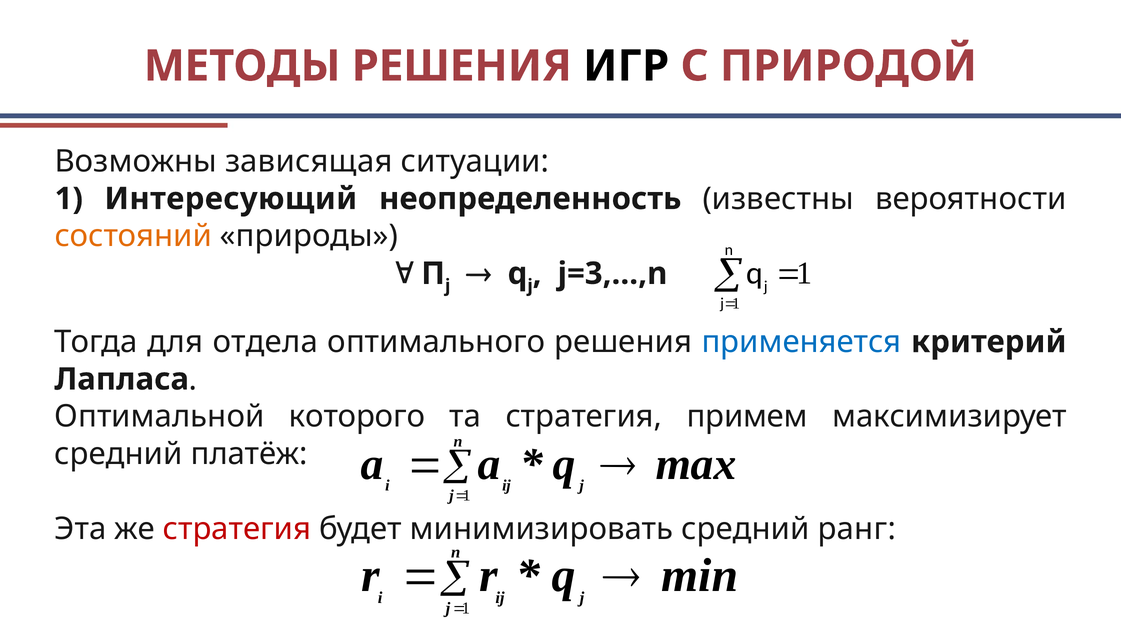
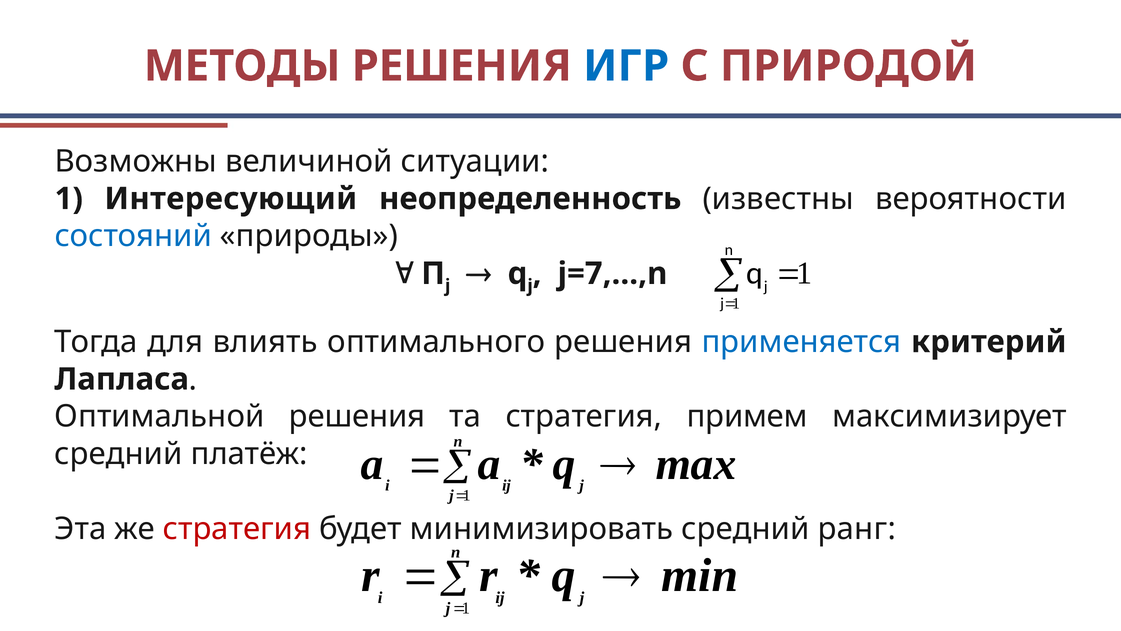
ИГР colour: black -> blue (626, 66)
зависящая: зависящая -> величиной (309, 161)
состояний colour: orange -> blue (133, 236)
j=3,…,n: j=3,…,n -> j=7,…,n (613, 273)
отдела: отдела -> влиять (265, 342)
Оптимальной которого: которого -> решения (357, 416)
